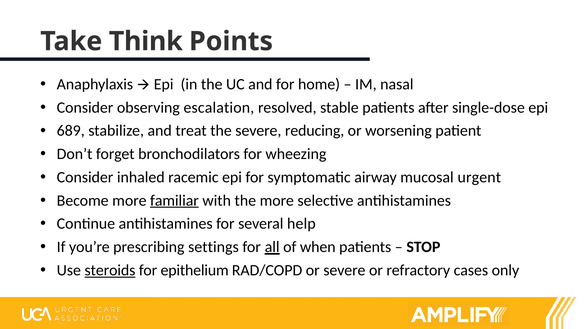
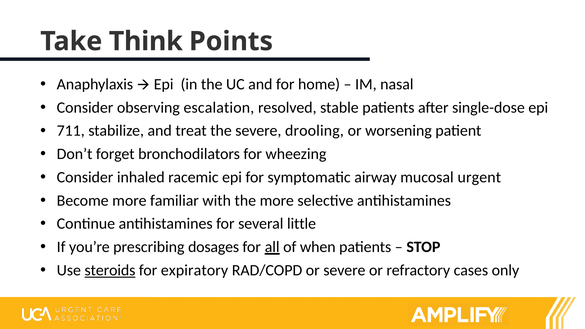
689: 689 -> 711 (71, 131)
reducing: reducing -> drooling (314, 131)
familiar underline: present -> none (174, 201)
help: help -> little (302, 224)
settings: settings -> dosages (214, 247)
epithelium: epithelium -> expiratory (194, 270)
